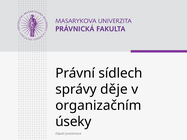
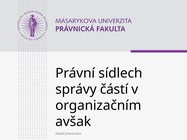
děje: děje -> částí (114, 90)
úseky: úseky -> avšak (73, 122)
